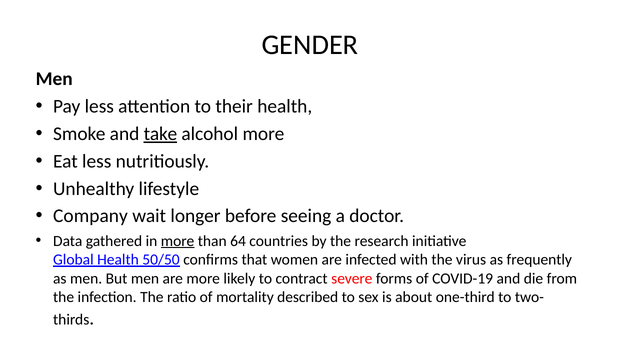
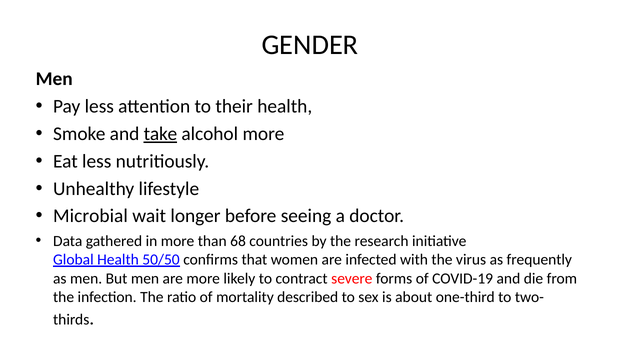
Company: Company -> Microbial (90, 216)
more underline: present -> none (178, 241)
64: 64 -> 68 (238, 241)
